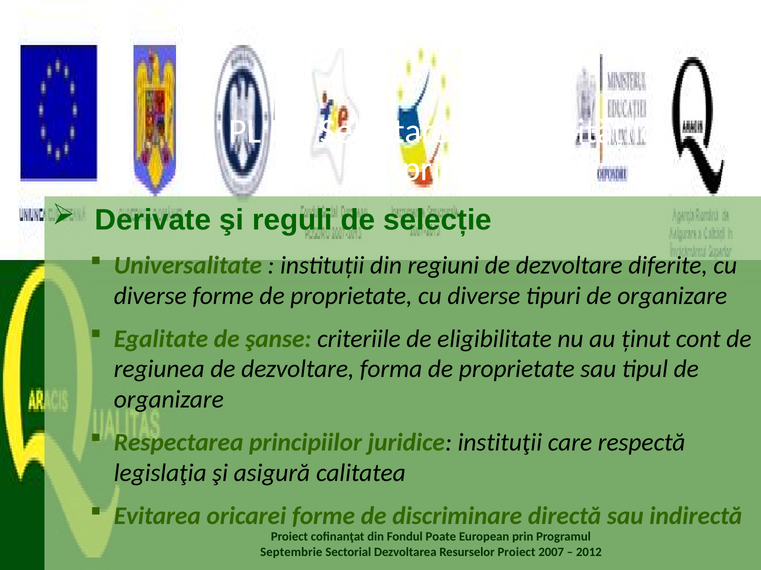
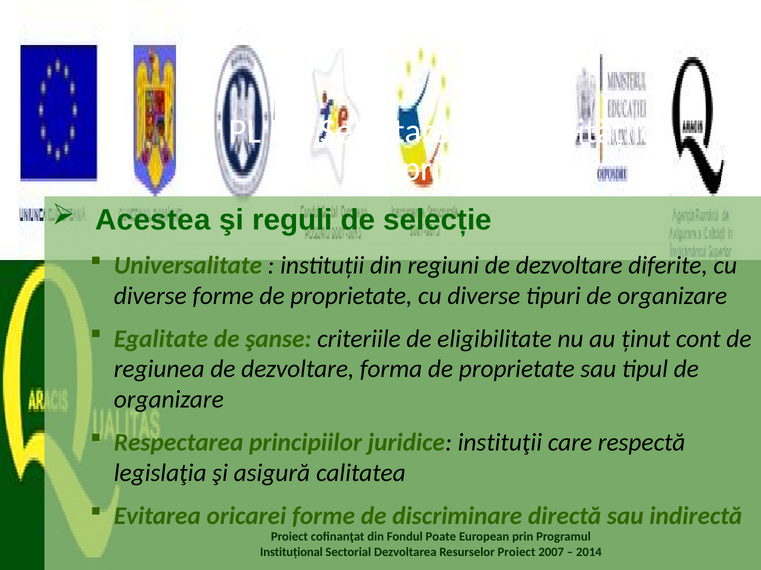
Derivate: Derivate -> Acestea (153, 220)
Septembrie: Septembrie -> Instituțional (291, 553)
2012: 2012 -> 2014 (589, 553)
